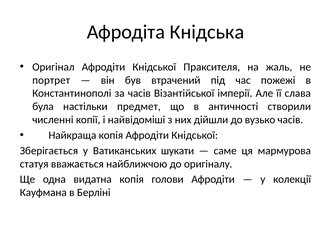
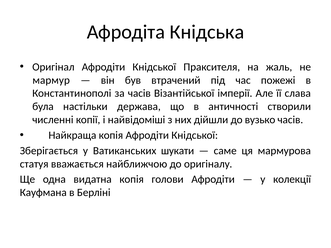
портрет: портрет -> мармур (51, 80)
предмет: предмет -> держава (139, 107)
